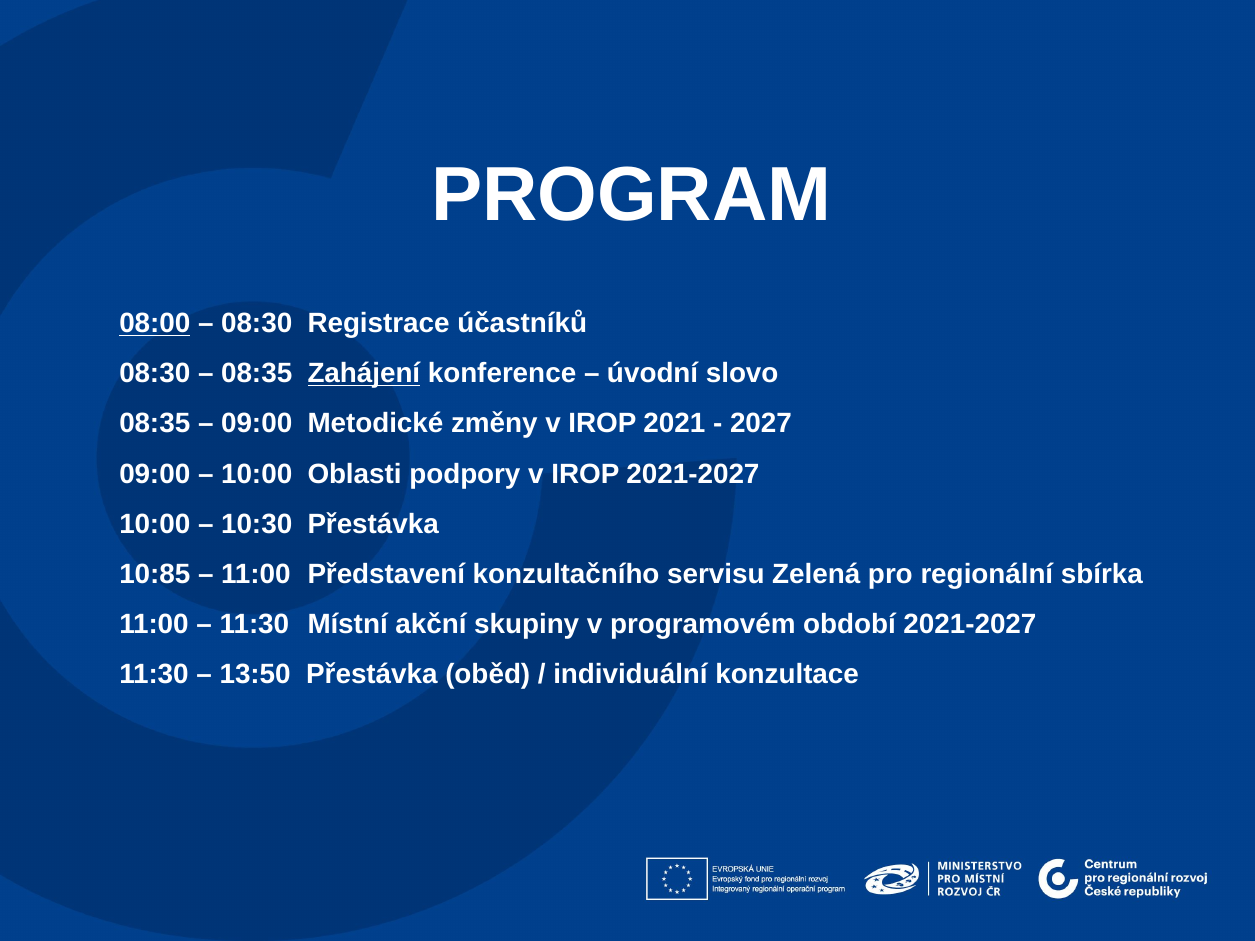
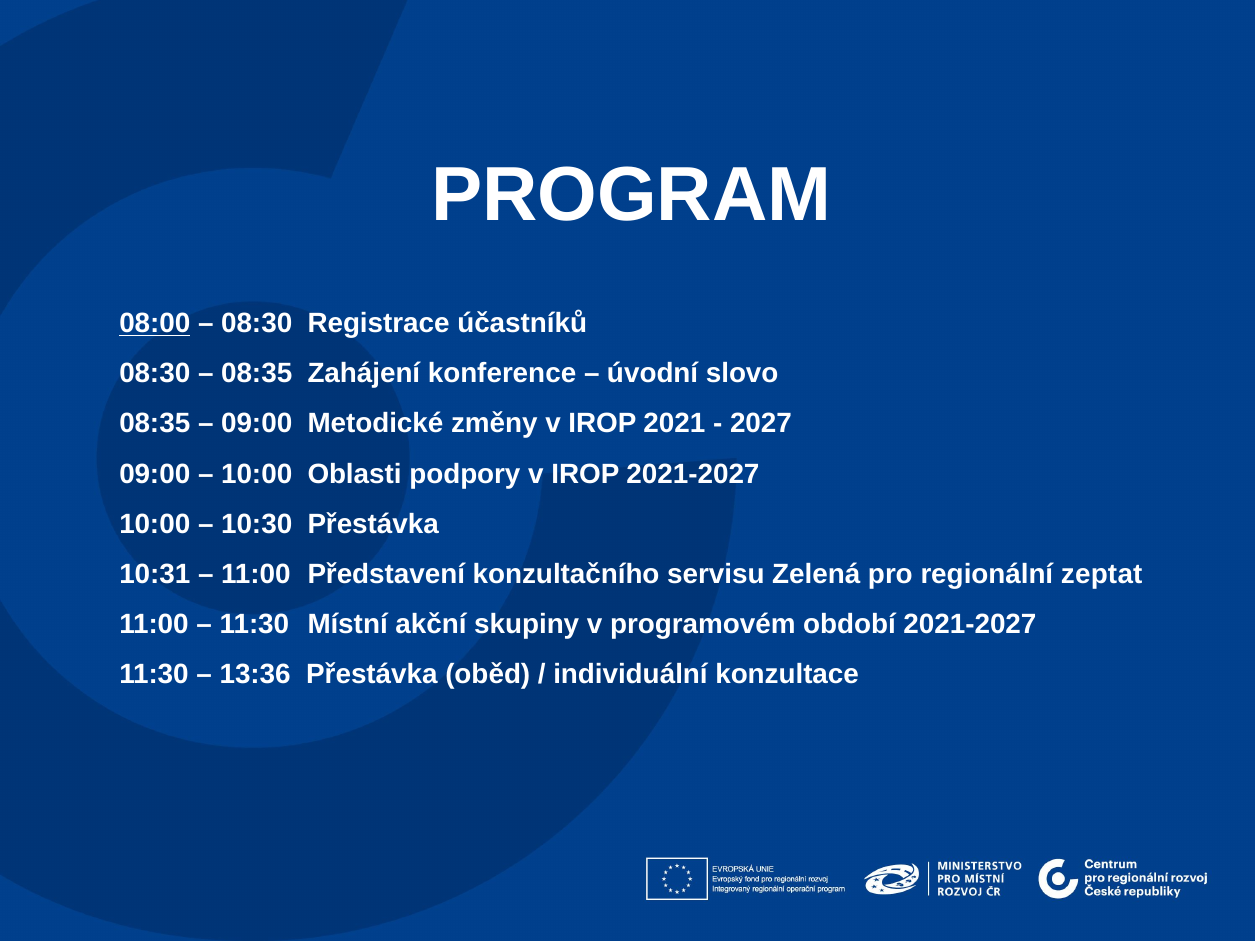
Zahájení underline: present -> none (364, 374)
10:85: 10:85 -> 10:31 (155, 574)
sbírka: sbírka -> zeptat (1102, 574)
13:50: 13:50 -> 13:36 (255, 675)
